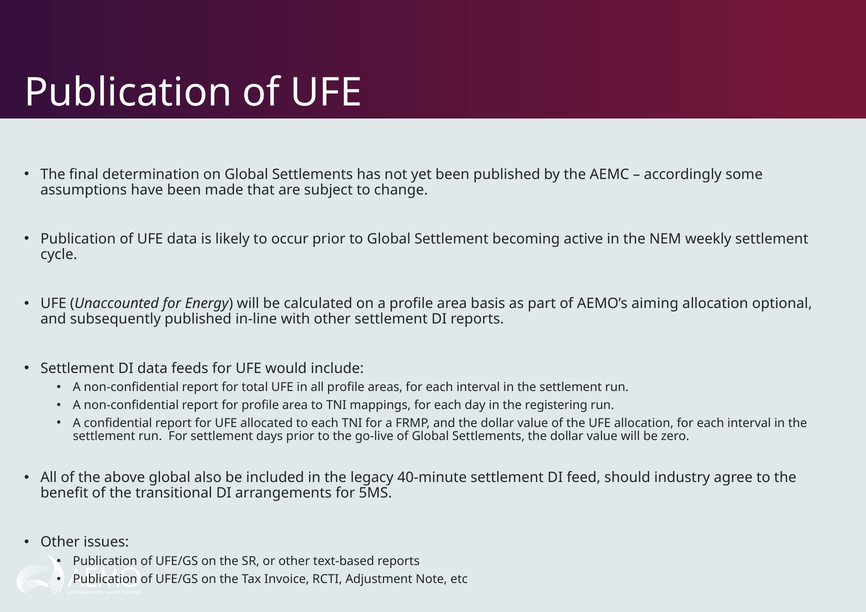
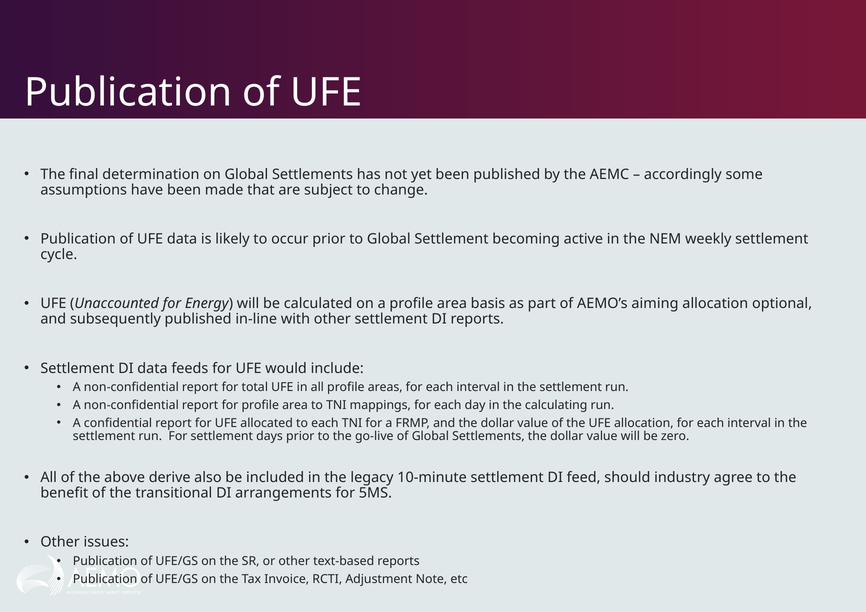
registering: registering -> calculating (556, 405)
above global: global -> derive (170, 478)
40-minute: 40-minute -> 10-minute (432, 478)
